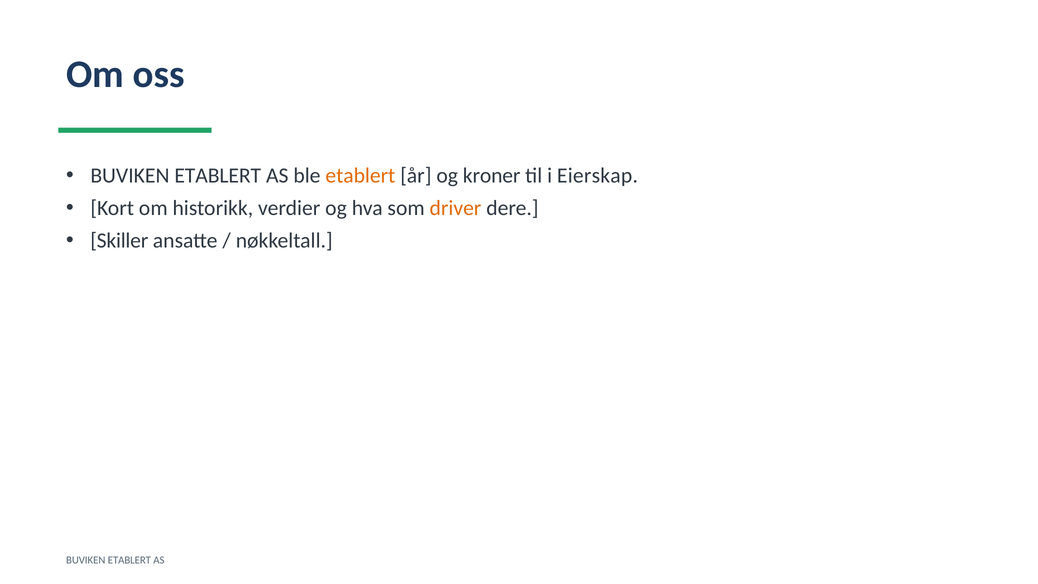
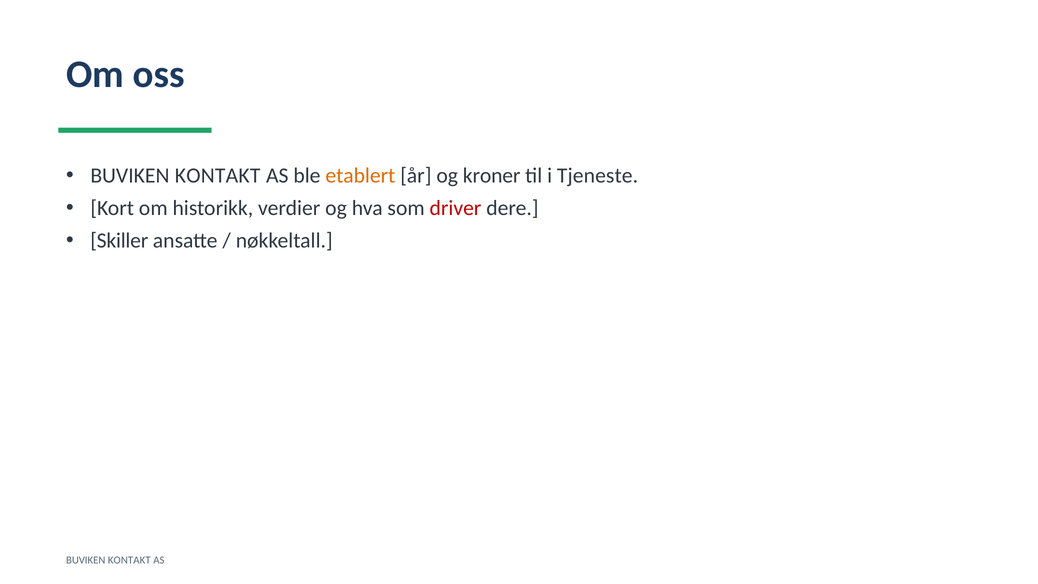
ETABLERT: ETABLERT -> KONTAKT (218, 176)
Eierskap: Eierskap -> Tjeneste (598, 176)
driver colour: orange -> red (455, 208)
ETABLERT: ETABLERT -> KONTAKT (129, 560)
